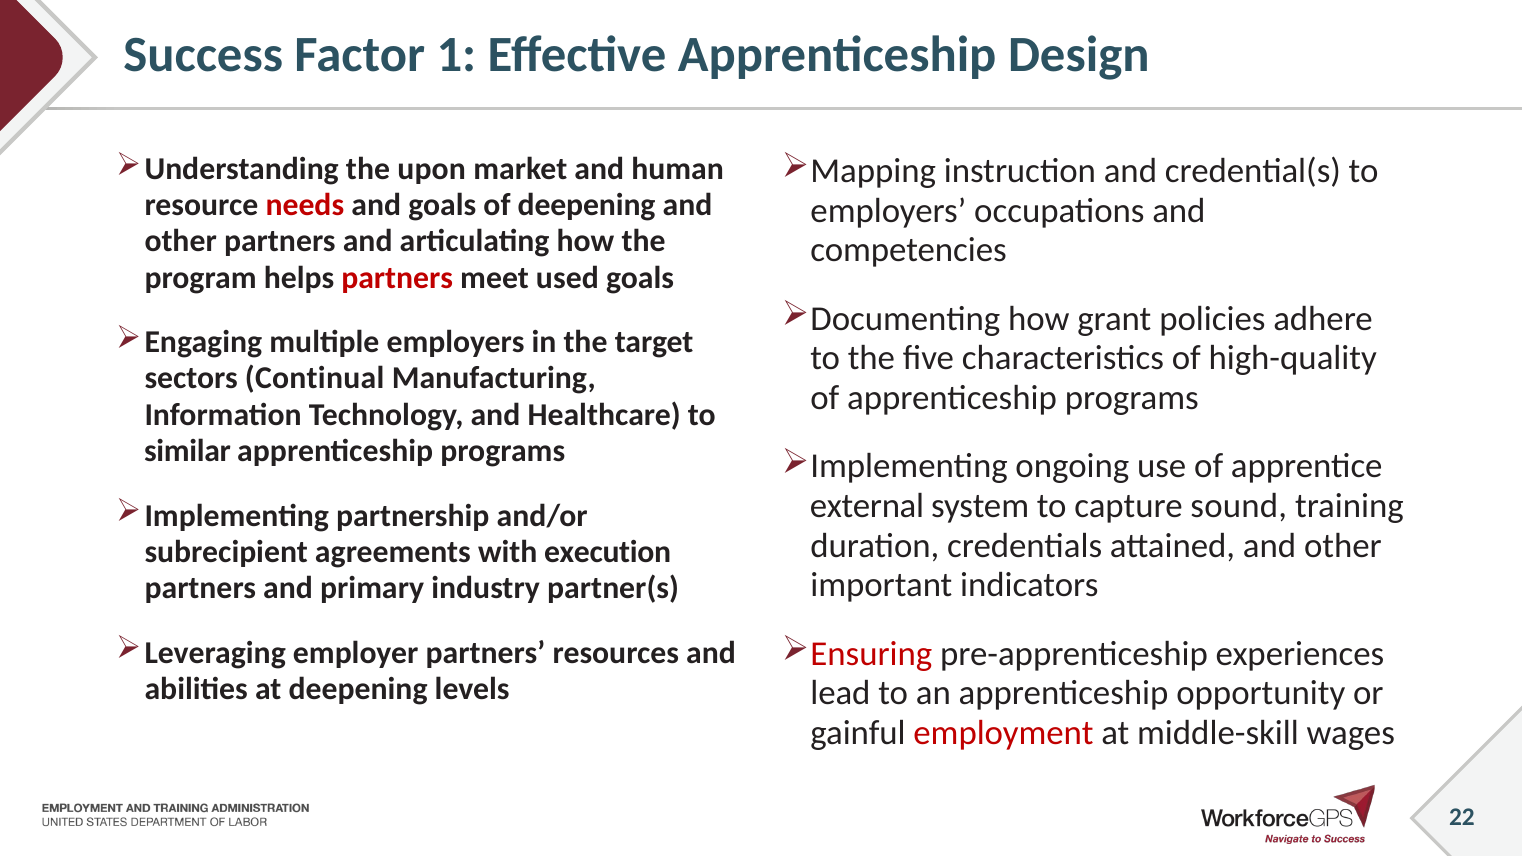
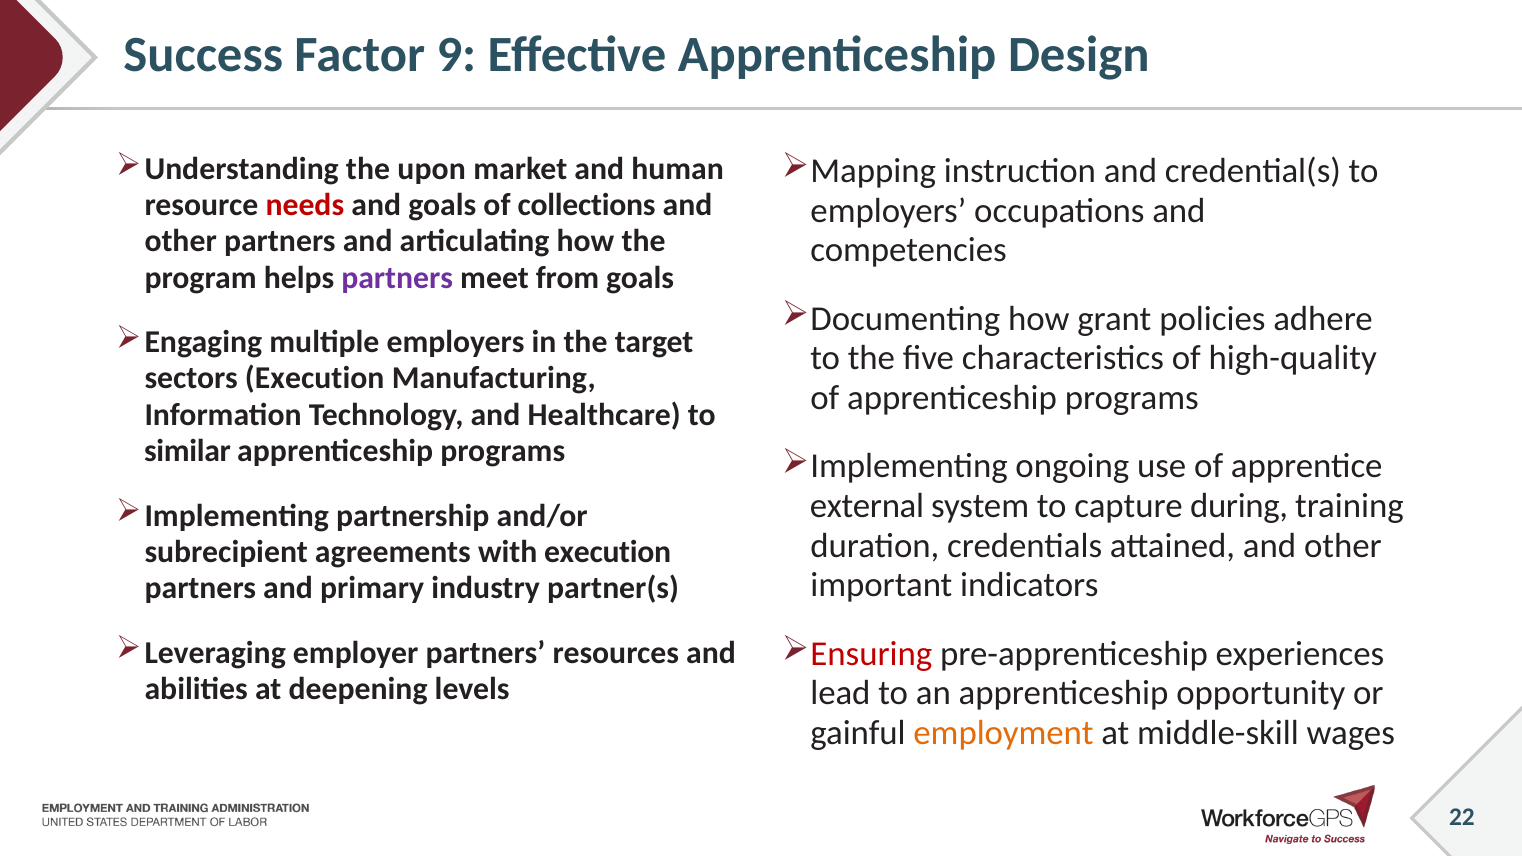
1: 1 -> 9 (456, 54)
of deepening: deepening -> collections (587, 205)
partners colour: red -> purple (397, 278)
used: used -> from (568, 278)
sectors Continual: Continual -> Execution (315, 379)
sound: sound -> during (1239, 506)
employment colour: red -> orange (1004, 733)
